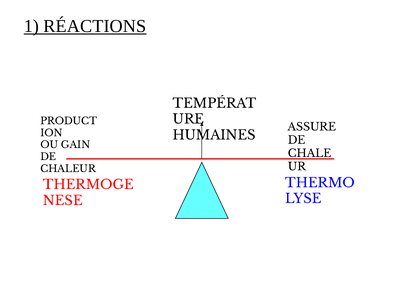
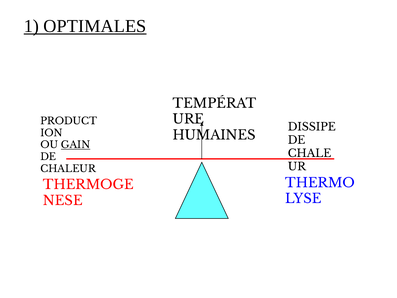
RÉACTIONS: RÉACTIONS -> OPTIMALES (95, 26)
ASSURE: ASSURE -> DISSIPE (312, 127)
GAIN underline: none -> present (76, 145)
